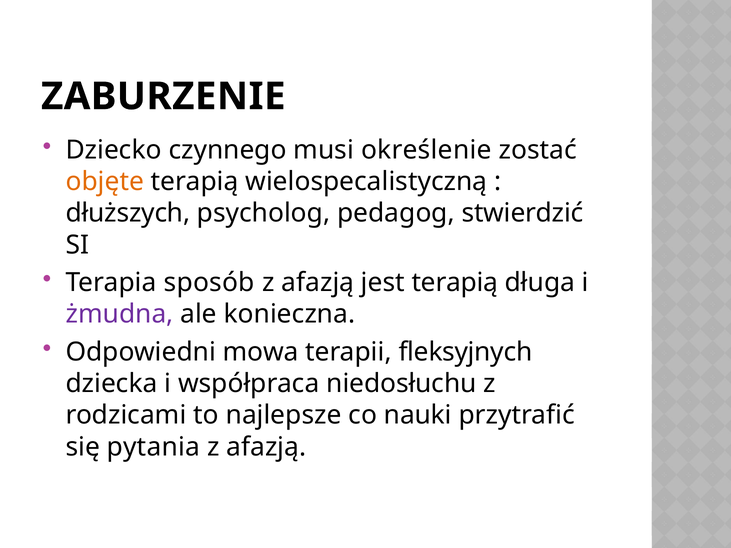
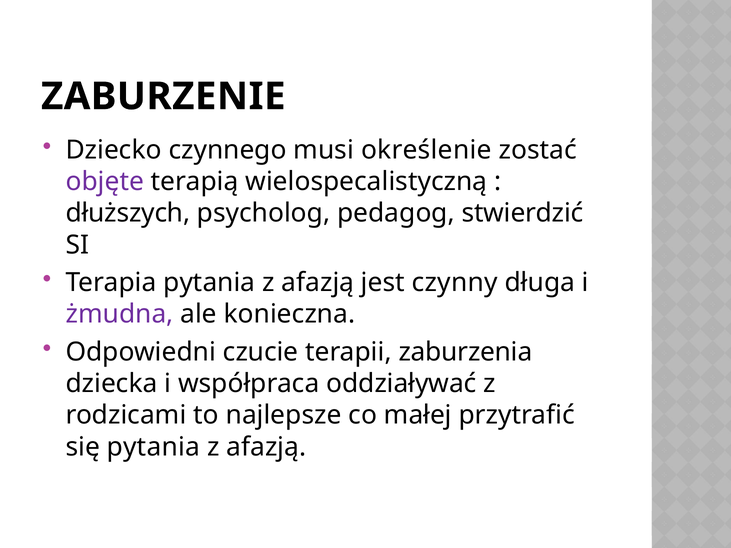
objęte colour: orange -> purple (105, 182)
Terapia sposób: sposób -> pytania (209, 283)
jest terapią: terapią -> czynny (455, 283)
mowa: mowa -> czucie (261, 352)
fleksyjnych: fleksyjnych -> zaburzenia (465, 352)
niedosłuchu: niedosłuchu -> oddziaływać (401, 384)
nauki: nauki -> małej (418, 415)
